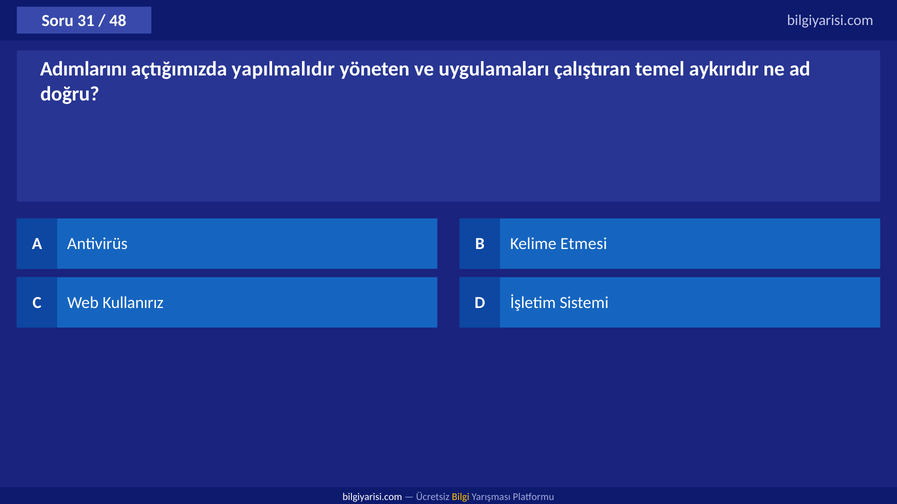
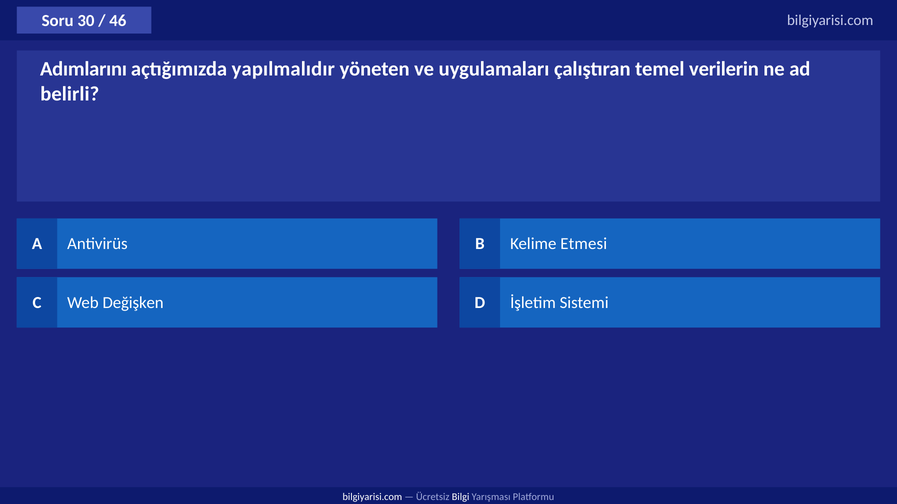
31: 31 -> 30 (86, 21)
48: 48 -> 46 (118, 21)
aykırıdır: aykırıdır -> verilerin (724, 69)
doğru: doğru -> belirli (70, 94)
Kullanırız: Kullanırız -> Değişken (133, 303)
Bilgi colour: yellow -> white (461, 498)
